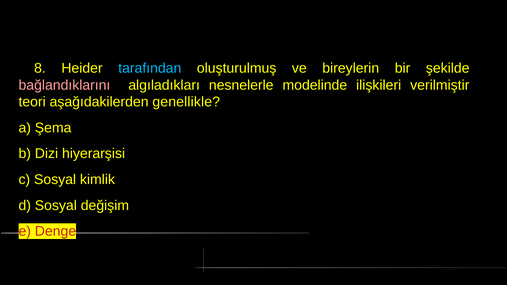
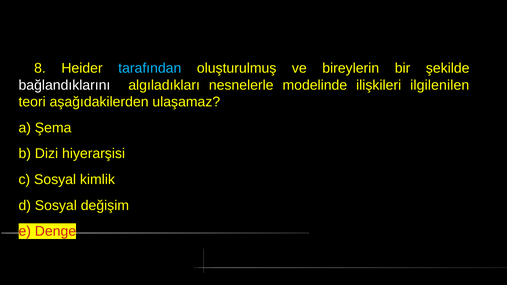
bağlandıklarını colour: pink -> white (64, 85)
verilmiştir: verilmiştir -> ilgilenilen (440, 85)
genellikle: genellikle -> ulaşamaz (186, 102)
